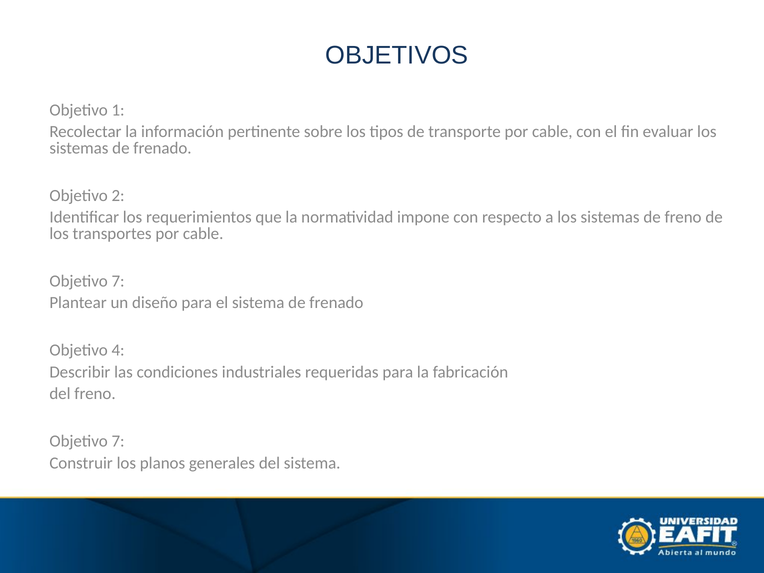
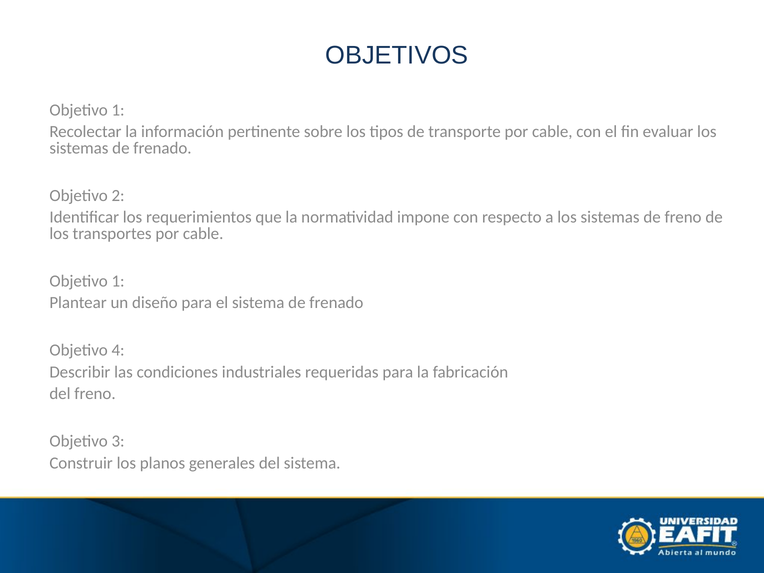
7: 7 -> 1 (118, 281)
7: 7 -> 3 (118, 441)
